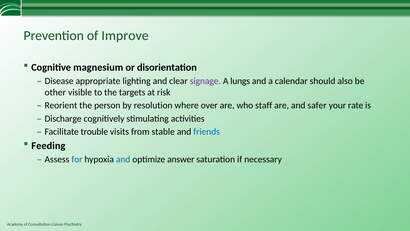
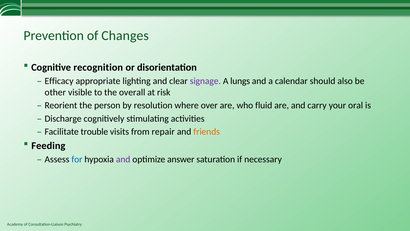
Improve: Improve -> Changes (125, 36)
magnesium: magnesium -> recognition (98, 67)
Disease: Disease -> Efficacy (59, 81)
targets: targets -> overall (132, 92)
staff: staff -> fluid (264, 105)
safer: safer -> carry (317, 105)
rate: rate -> oral (356, 105)
stable: stable -> repair (163, 132)
friends colour: blue -> orange (207, 132)
and colour: blue -> purple (123, 159)
